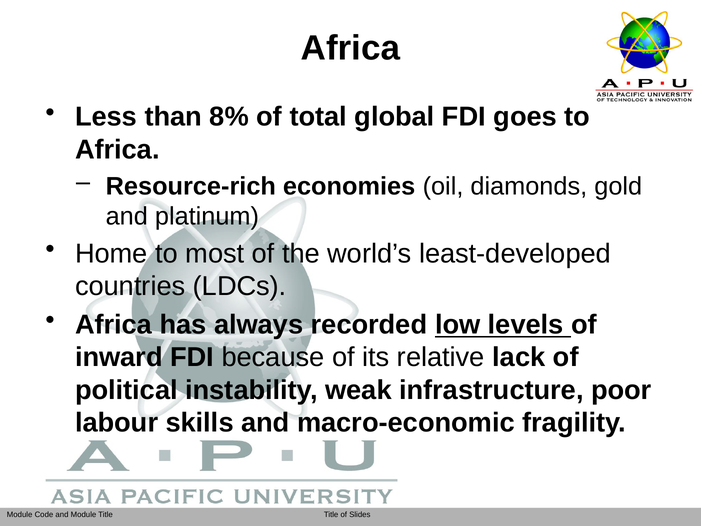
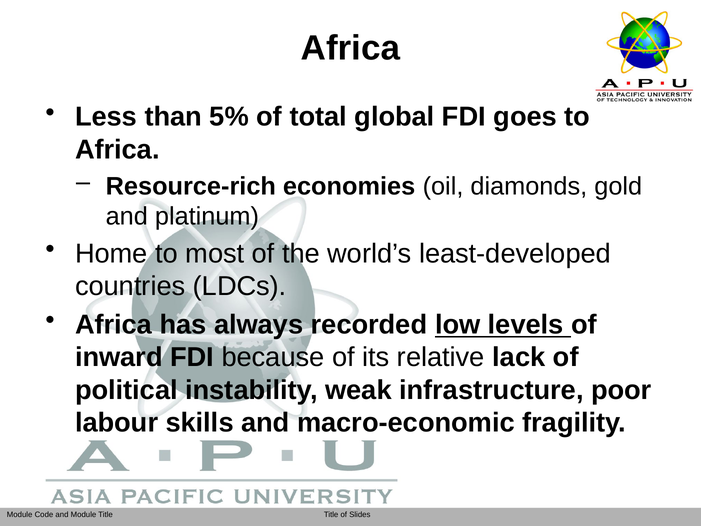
8%: 8% -> 5% (229, 117)
